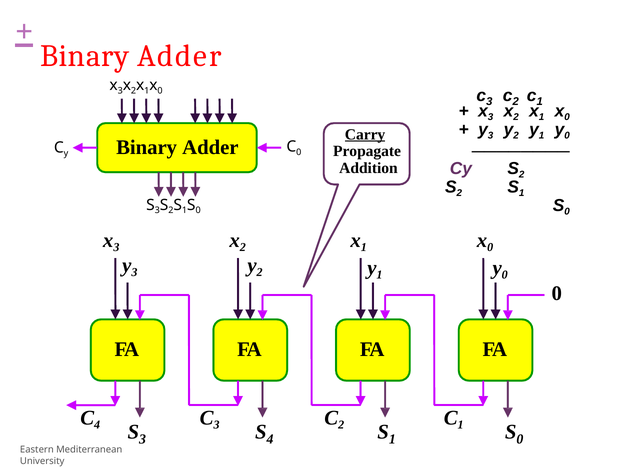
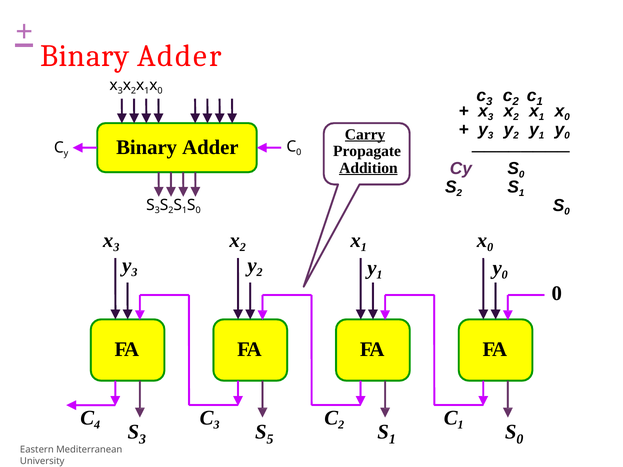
Cy S 2: 2 -> 0 (522, 174)
Addition underline: none -> present (368, 168)
S 4: 4 -> 5 (270, 439)
